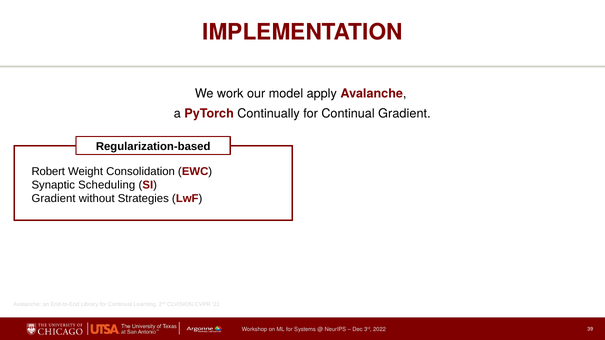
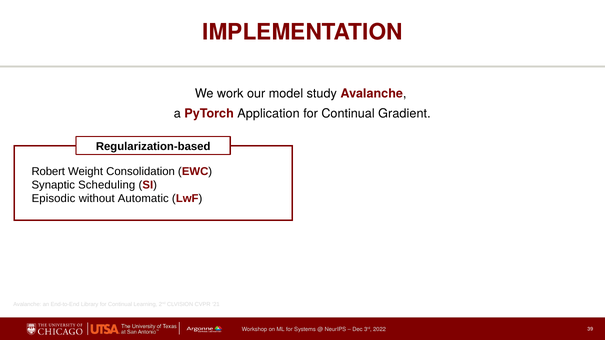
apply: apply -> study (322, 94)
Continually: Continually -> Application (269, 114)
Gradient: Gradient -> Episodic (54, 199)
Strategies: Strategies -> Automatic (143, 199)
